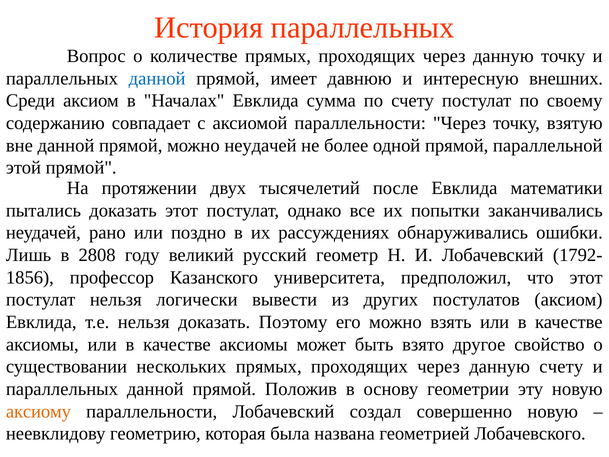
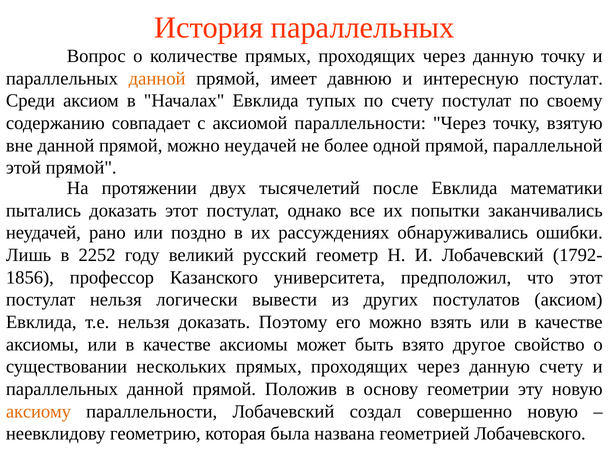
данной colour: blue -> orange (157, 78)
интересную внешних: внешних -> постулат (566, 78)
сумма: сумма -> тупых (331, 101)
2808: 2808 -> 2252 (97, 255)
